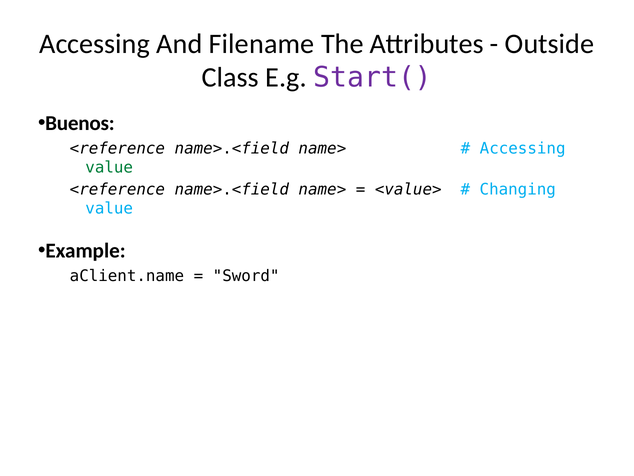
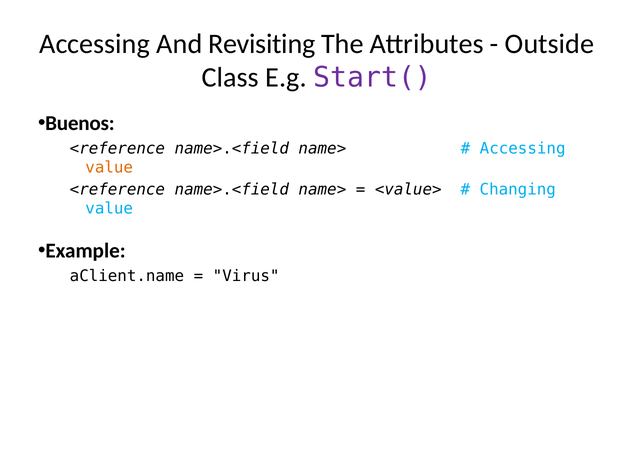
Filename: Filename -> Revisiting (262, 44)
value colour: green -> orange (109, 167)
Sword: Sword -> Virus (246, 276)
